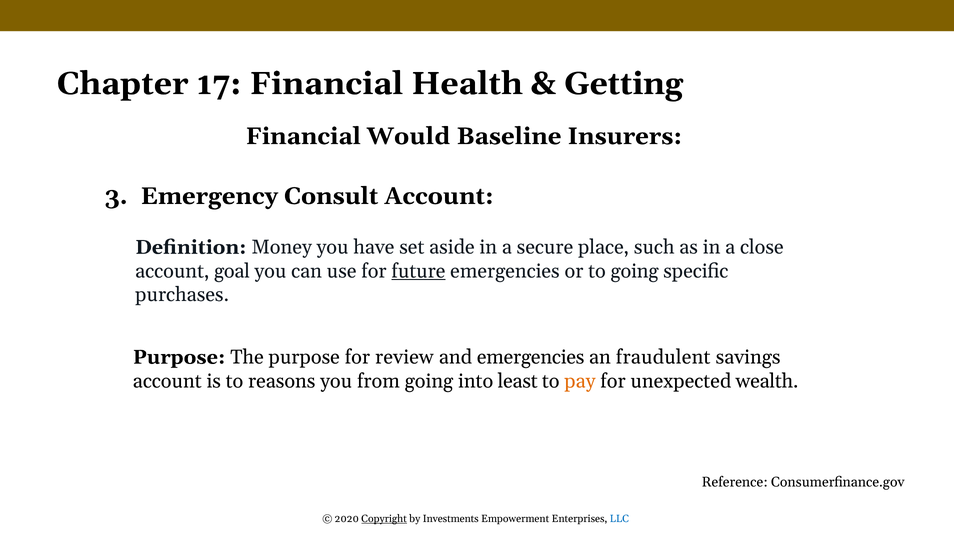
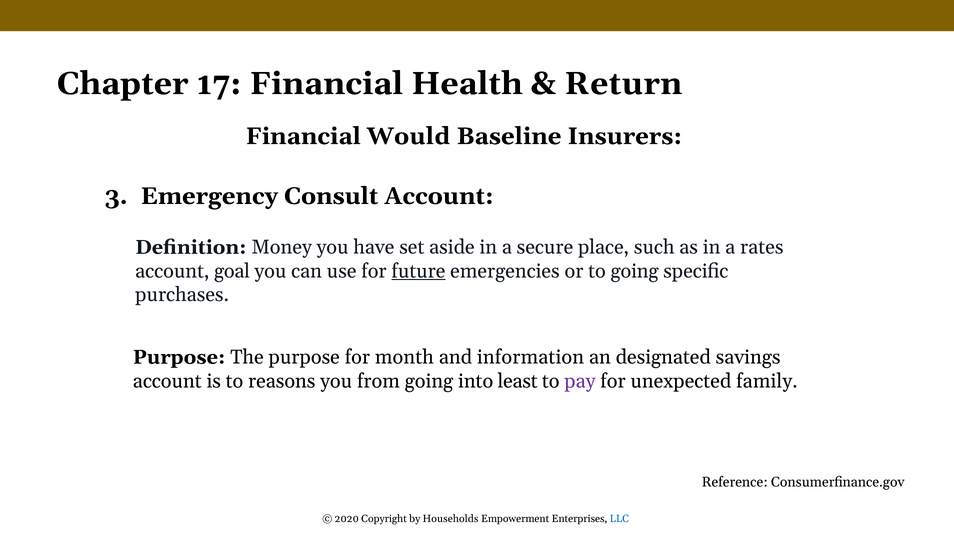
Getting: Getting -> Return (623, 84)
close: close -> rates (762, 248)
review: review -> month (404, 358)
and emergencies: emergencies -> information (531, 358)
fraudulent: fraudulent -> designated (663, 358)
pay colour: orange -> purple (580, 381)
wealth: wealth -> family (767, 381)
Copyright underline: present -> none (384, 520)
Investments: Investments -> Households (451, 520)
